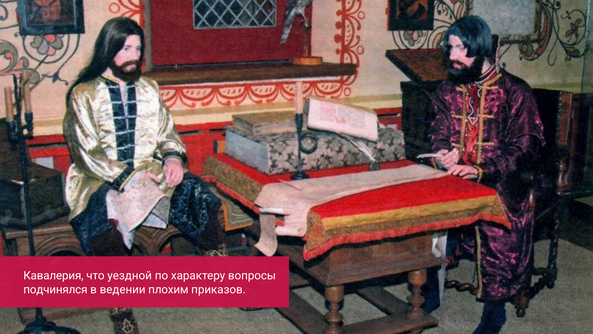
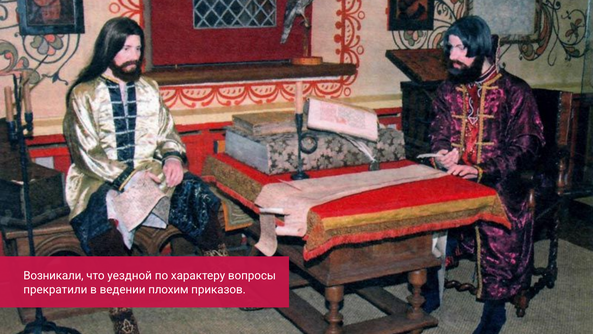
Кавалерия: Кавалерия -> Возникали (53, 275)
подчинялся: подчинялся -> прекратили (55, 289)
